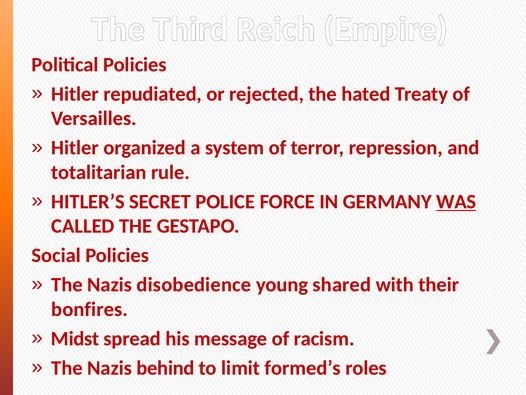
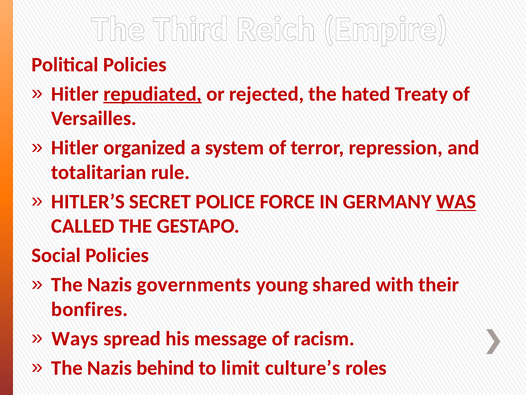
repudiated underline: none -> present (153, 94)
disobedience: disobedience -> governments (194, 284)
Midst: Midst -> Ways (75, 338)
formed’s: formed’s -> culture’s (303, 367)
